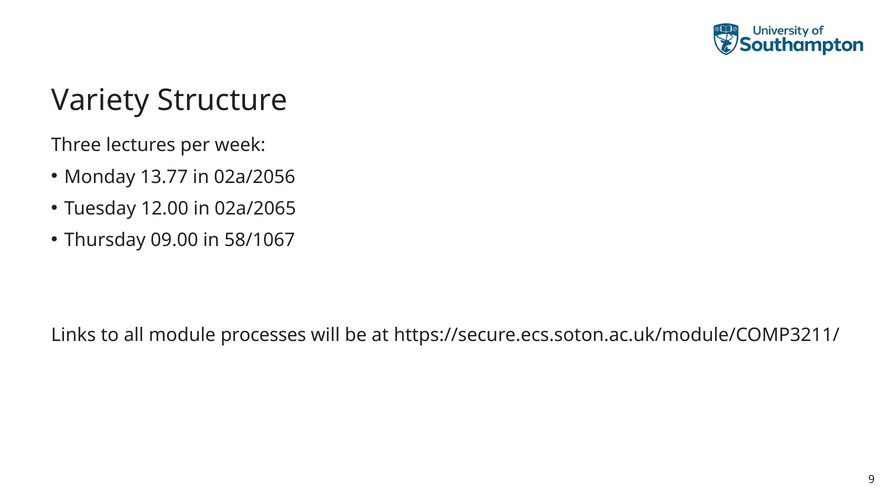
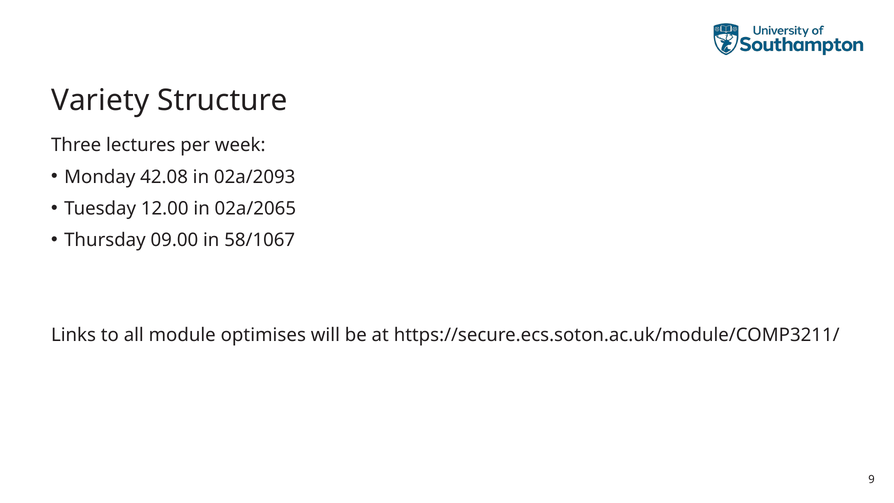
13.77: 13.77 -> 42.08 (164, 177)
02a/2056: 02a/2056 -> 02a/2093 (255, 177)
processes: processes -> optimises (263, 335)
